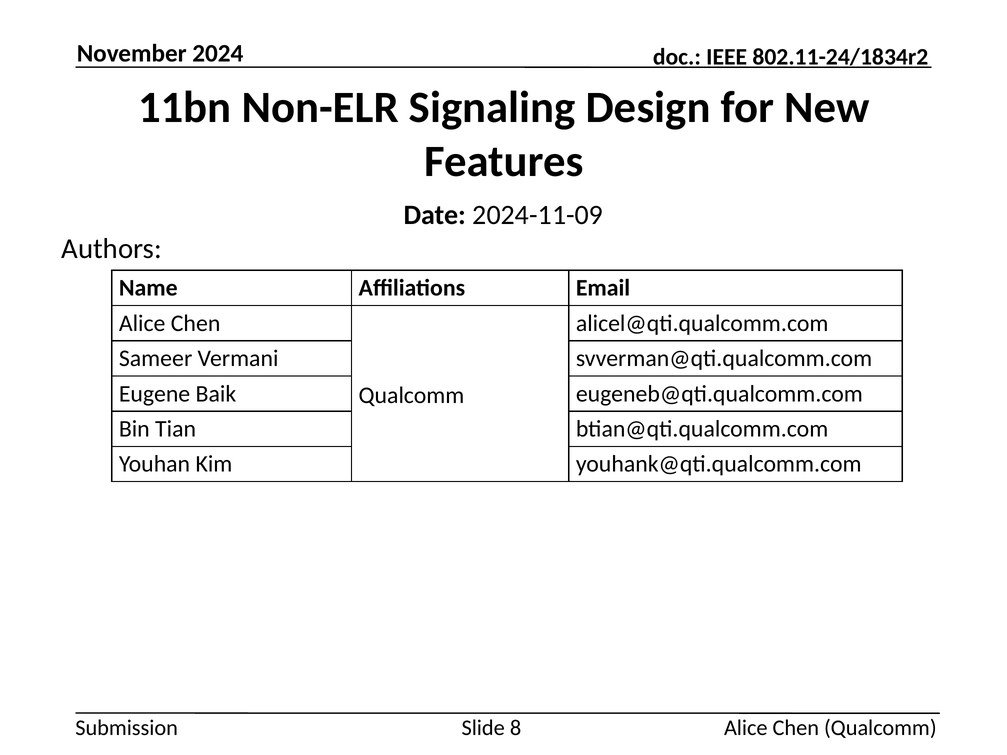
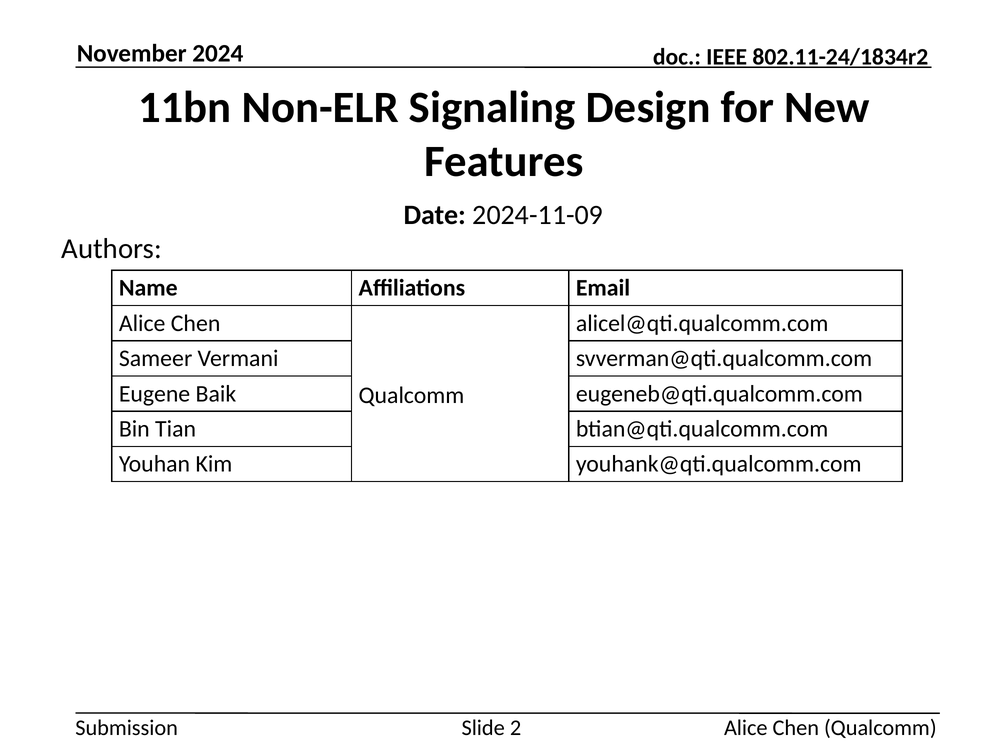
8: 8 -> 2 (516, 728)
